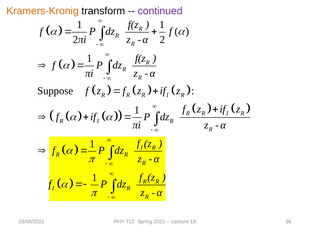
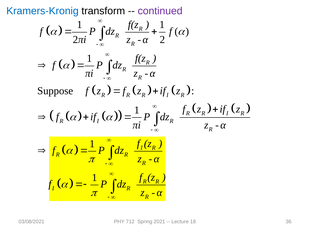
Kramers-Kronig colour: orange -> blue (42, 11)
